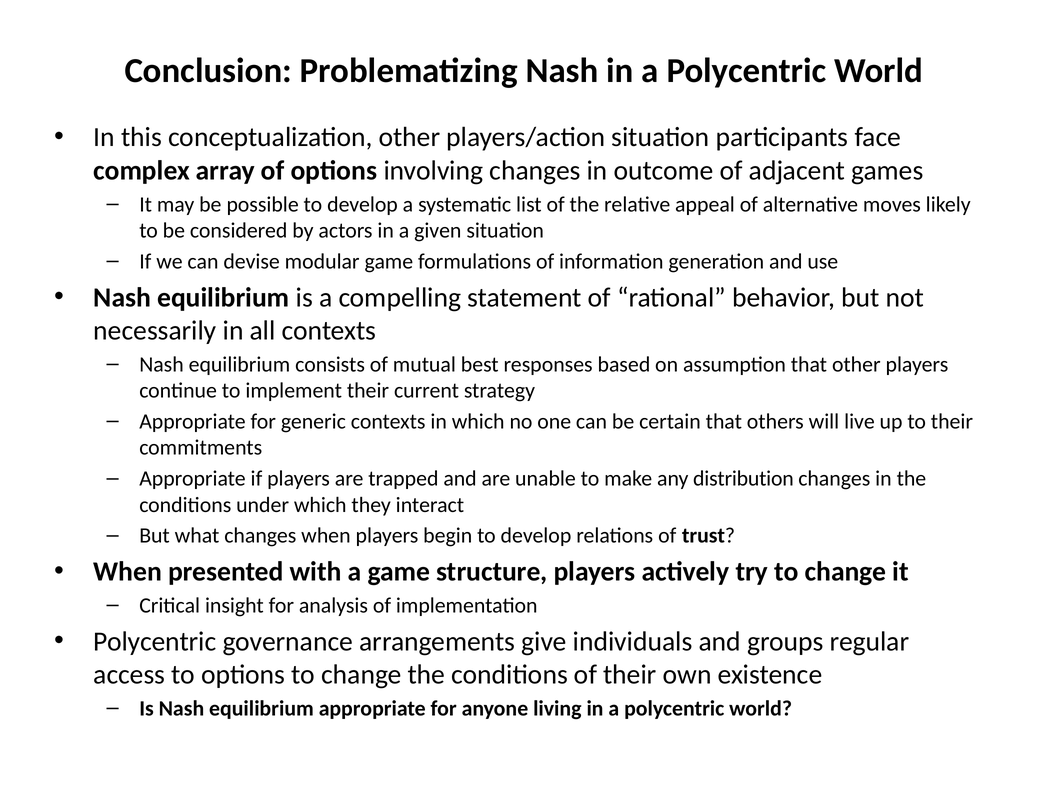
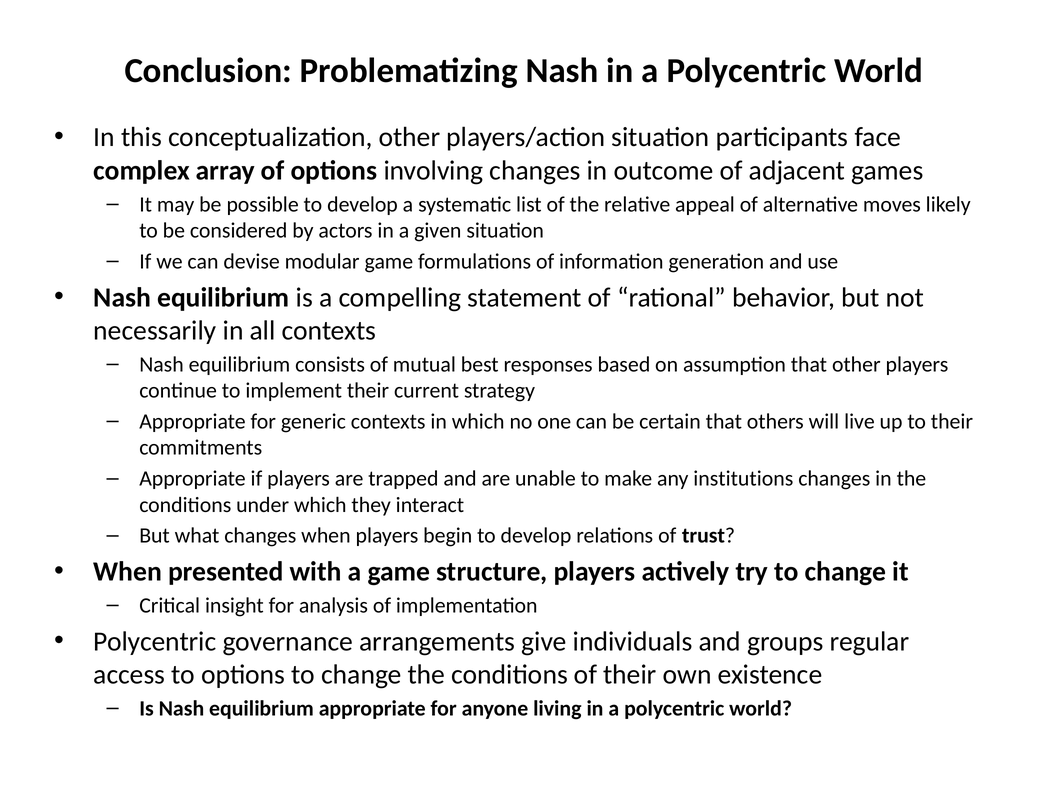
distribution: distribution -> institutions (743, 479)
